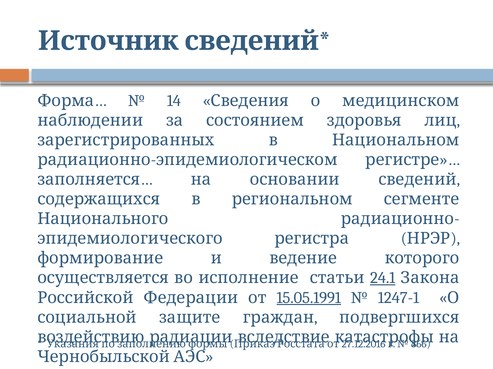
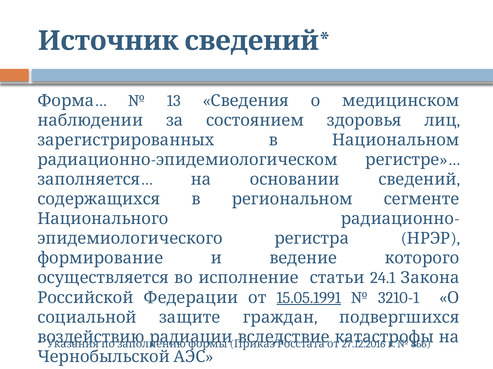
14: 14 -> 13 (174, 101)
24.1 underline: present -> none (383, 278)
1247-1: 1247-1 -> 3210-1 (399, 298)
